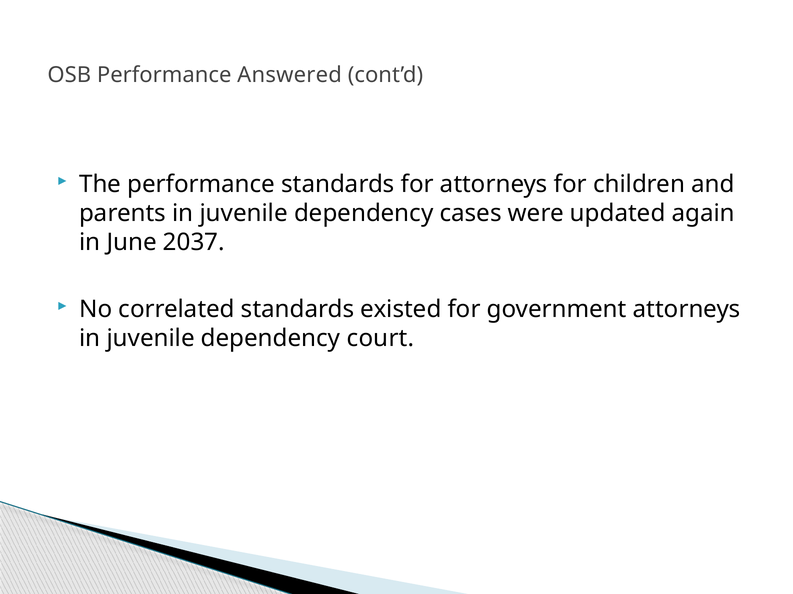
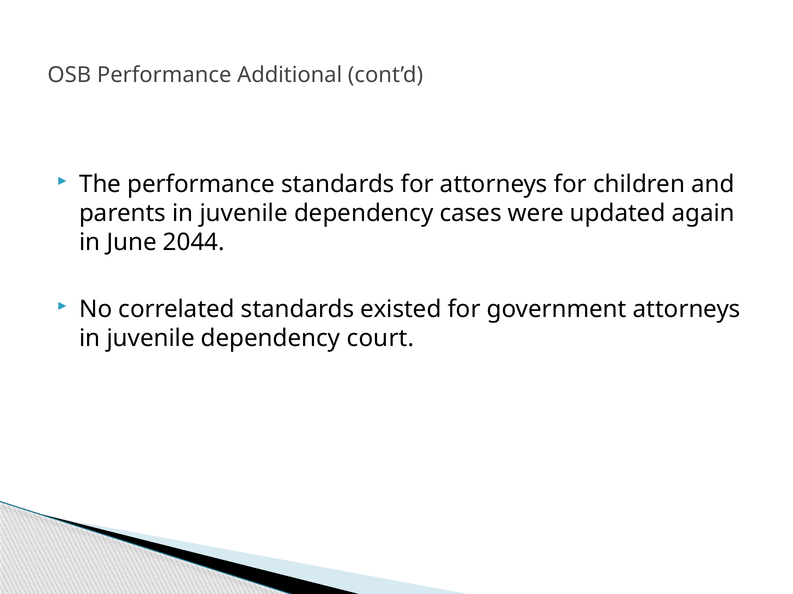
Answered: Answered -> Additional (290, 75)
2037: 2037 -> 2044 (194, 243)
